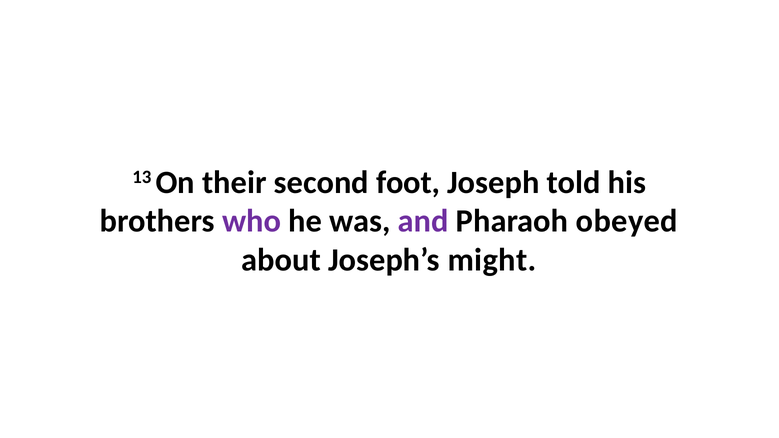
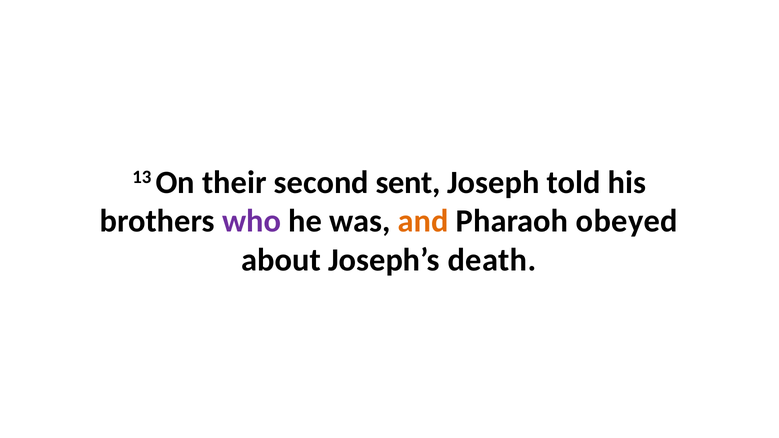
foot: foot -> sent (408, 182)
and colour: purple -> orange (423, 221)
might: might -> death (492, 260)
